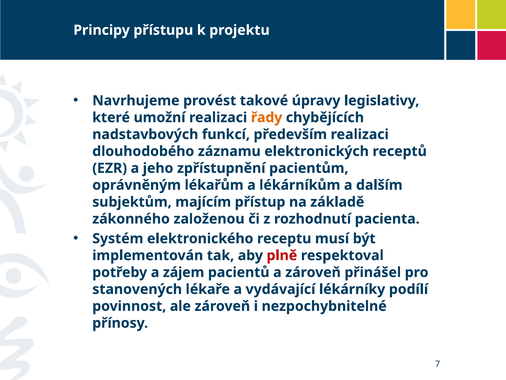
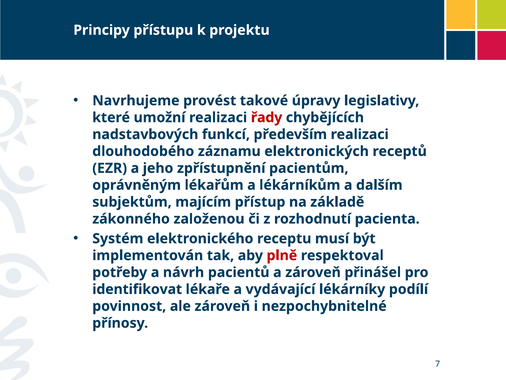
řady colour: orange -> red (267, 117)
zájem: zájem -> návrh (184, 272)
stanovených: stanovených -> identifikovat (137, 289)
